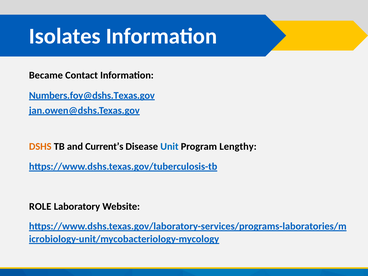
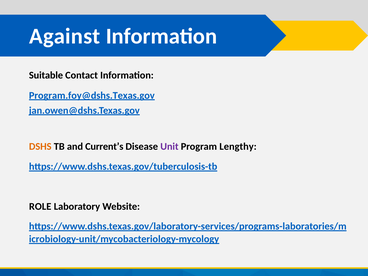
Isolates: Isolates -> Against (65, 36)
Became: Became -> Suitable (46, 75)
Numbers.foy@dshs.Texas.gov: Numbers.foy@dshs.Texas.gov -> Program.foy@dshs.Texas.gov (92, 95)
Unit colour: blue -> purple (169, 147)
